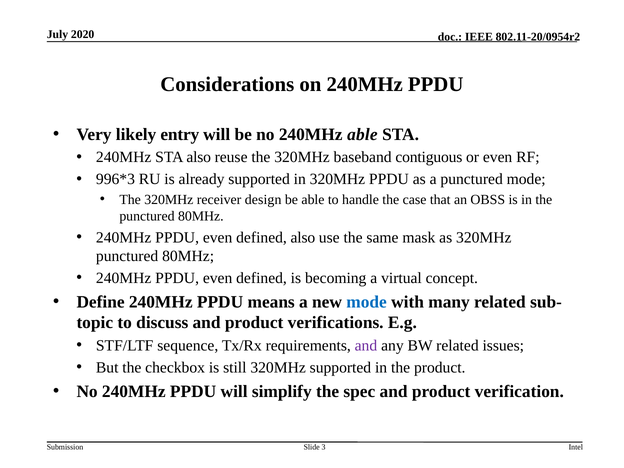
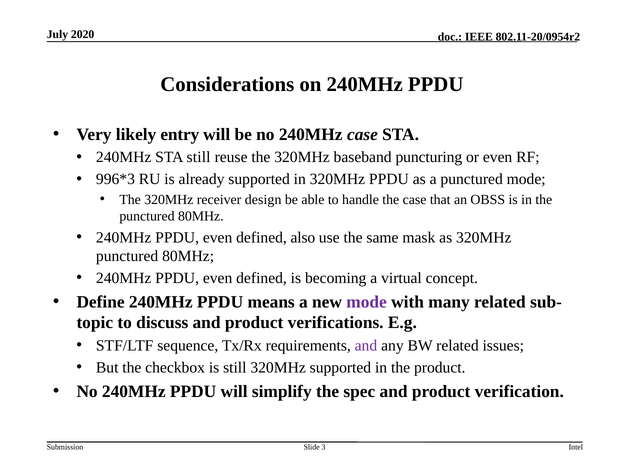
240MHz able: able -> case (362, 134)
STA also: also -> still (199, 157)
contiguous: contiguous -> puncturing (429, 157)
mode colour: blue -> purple (367, 302)
